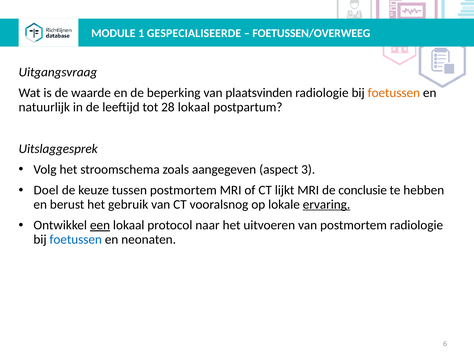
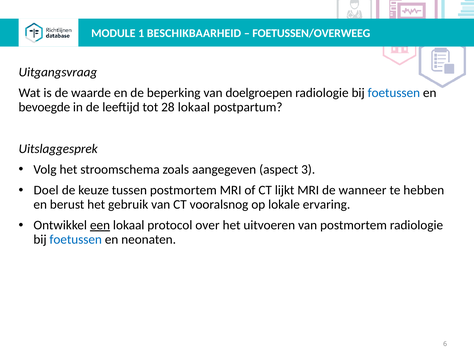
GESPECIALISEERDE: GESPECIALISEERDE -> BESCHIKBAARHEID (194, 33)
plaatsvinden: plaatsvinden -> doelgroepen (259, 93)
foetussen colour: orange -> blue (394, 93)
natuurlijk: natuurlijk -> bevoegde (44, 107)
conclusie: conclusie -> wanneer (363, 191)
ervaring underline: present -> none (327, 205)
naar: naar -> over (207, 226)
